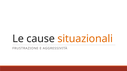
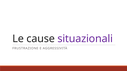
situazionali colour: orange -> purple (85, 39)
